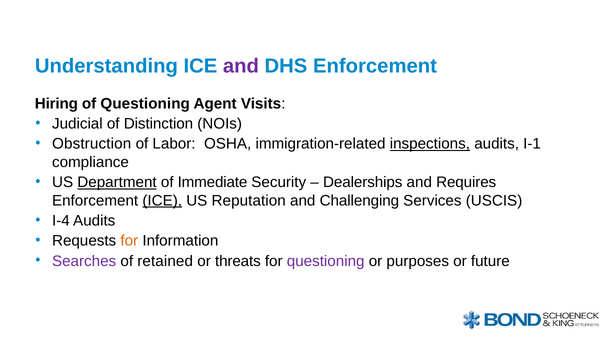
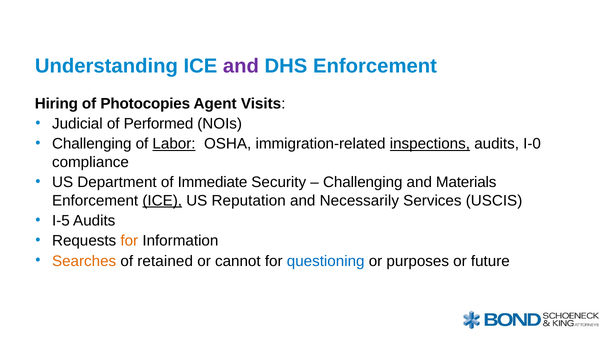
of Questioning: Questioning -> Photocopies (145, 104)
Distinction: Distinction -> Performed (159, 124)
Obstruction: Obstruction -> Challenging (92, 144)
Labor underline: none -> present (174, 144)
I-1: I-1 -> I-0 (532, 144)
Department underline: present -> none (117, 182)
Dealerships: Dealerships -> Challenging (363, 182)
Requires: Requires -> Materials (466, 182)
Challenging: Challenging -> Necessarily (359, 201)
I-4: I-4 -> I-5 (61, 221)
Searches colour: purple -> orange (84, 261)
threats: threats -> cannot (238, 261)
questioning colour: purple -> blue (326, 261)
